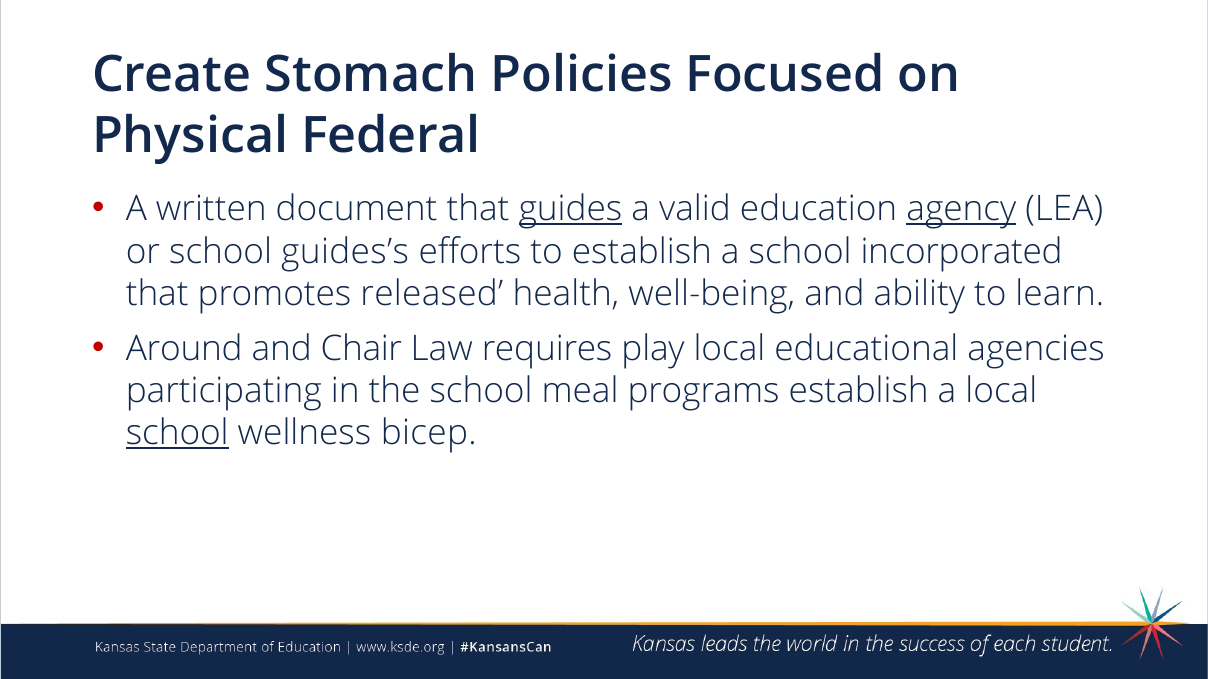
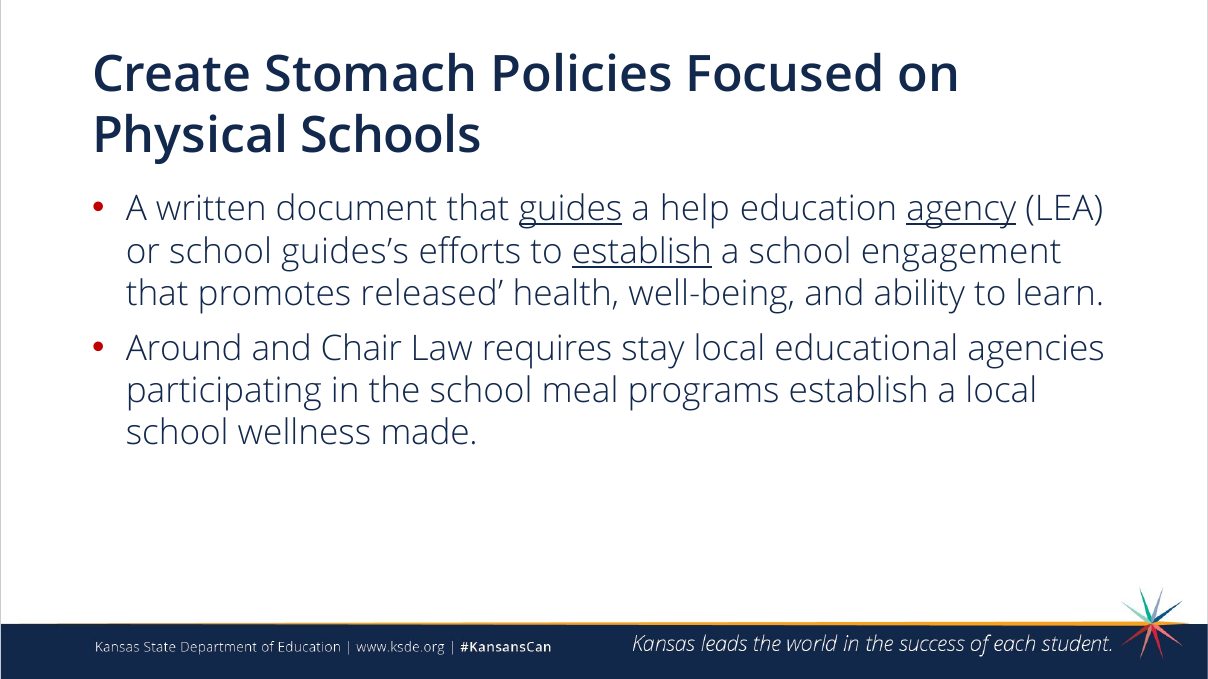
Federal: Federal -> Schools (391, 136)
valid: valid -> help (695, 209)
establish underline: none -> present (642, 252)
incorporated: incorporated -> engagement (961, 252)
play: play -> stay (653, 349)
school underline: present -> none (177, 433)
bicep: bicep -> made (429, 433)
